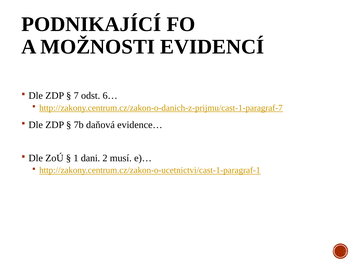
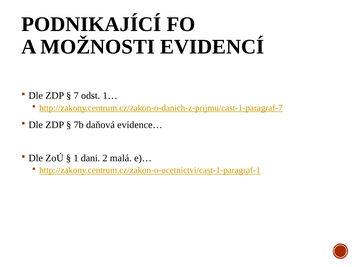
6…: 6… -> 1… (110, 96)
musí: musí -> malá (121, 159)
